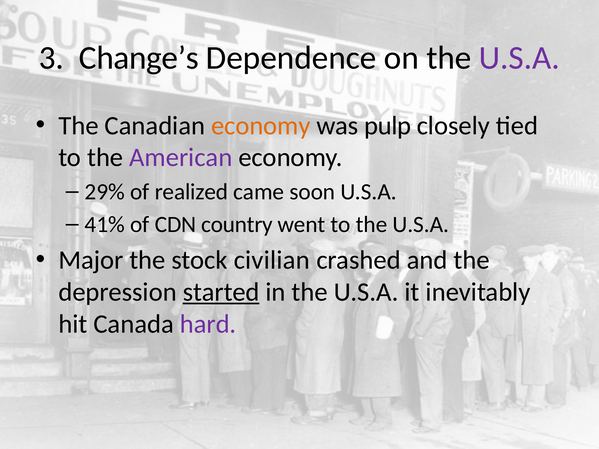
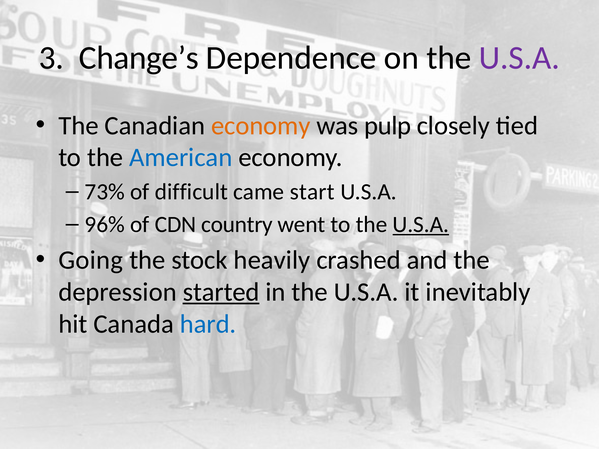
American colour: purple -> blue (181, 158)
29%: 29% -> 73% (105, 192)
realized: realized -> difficult (191, 192)
soon: soon -> start (312, 192)
41%: 41% -> 96% (105, 225)
U.S.A underline: none -> present (421, 225)
Major: Major -> Going (91, 260)
civilian: civilian -> heavily (272, 260)
hard colour: purple -> blue (208, 324)
